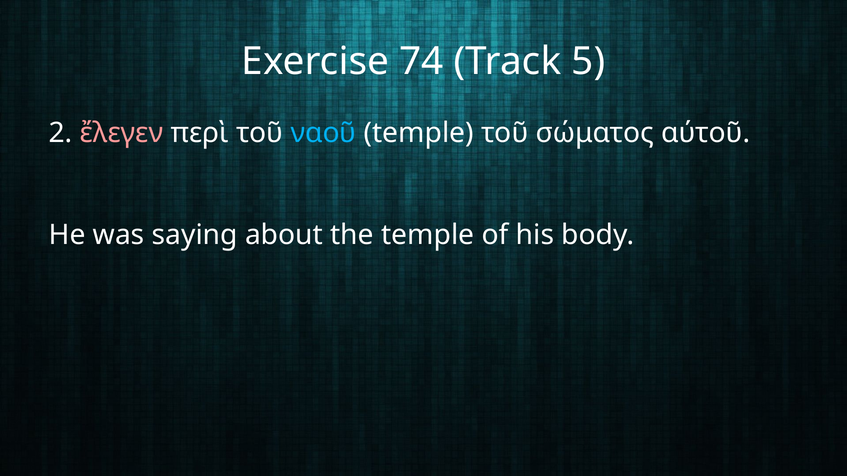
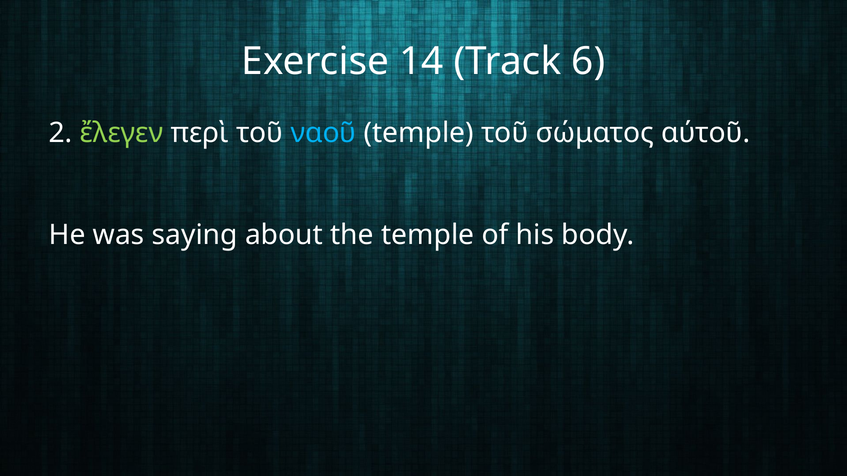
74: 74 -> 14 (421, 61)
5: 5 -> 6 (588, 61)
ἔλεγεν colour: pink -> light green (121, 133)
